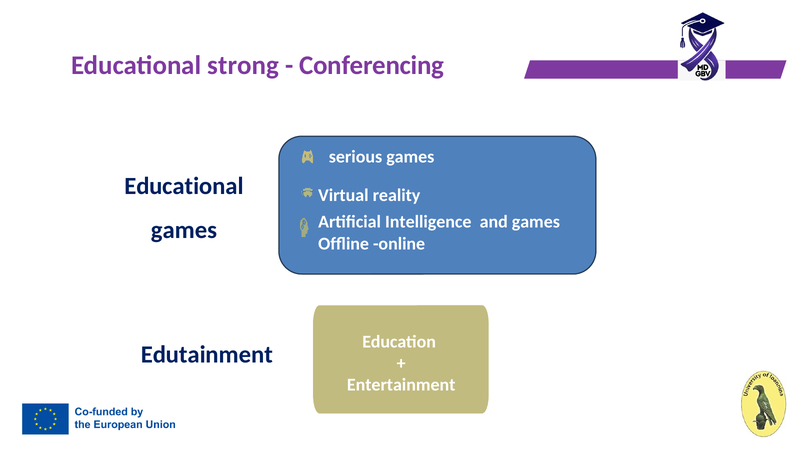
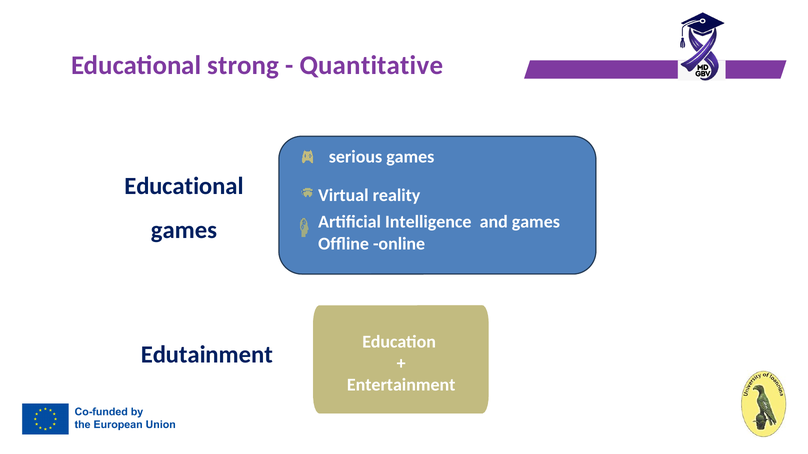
Conferencing: Conferencing -> Quantitative (371, 65)
